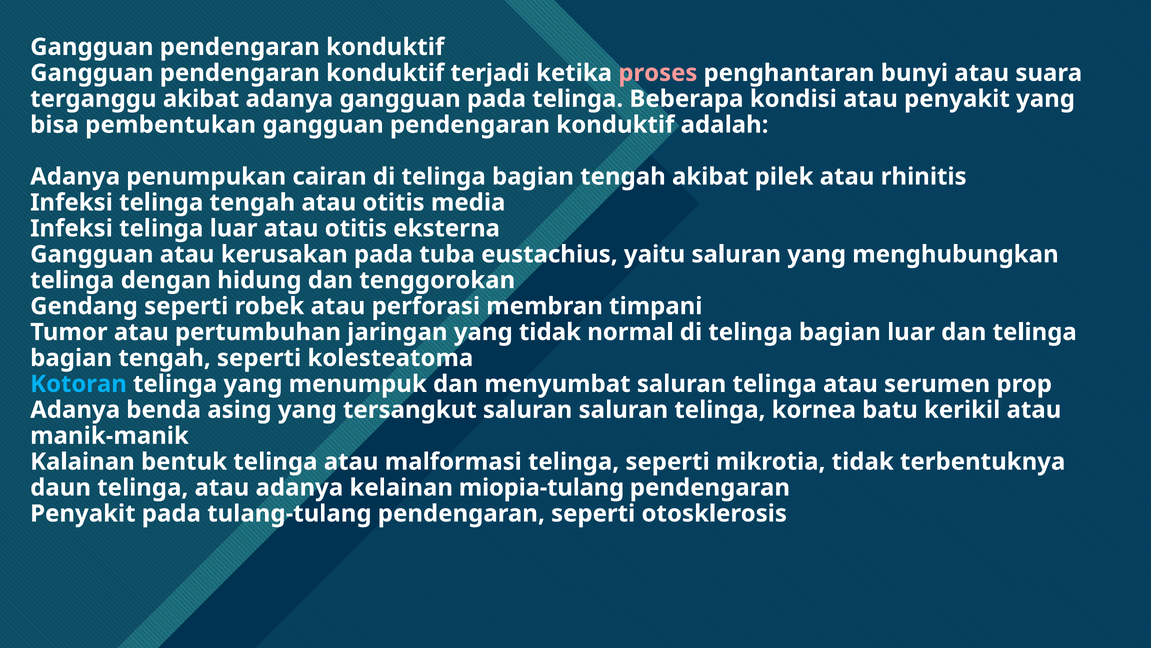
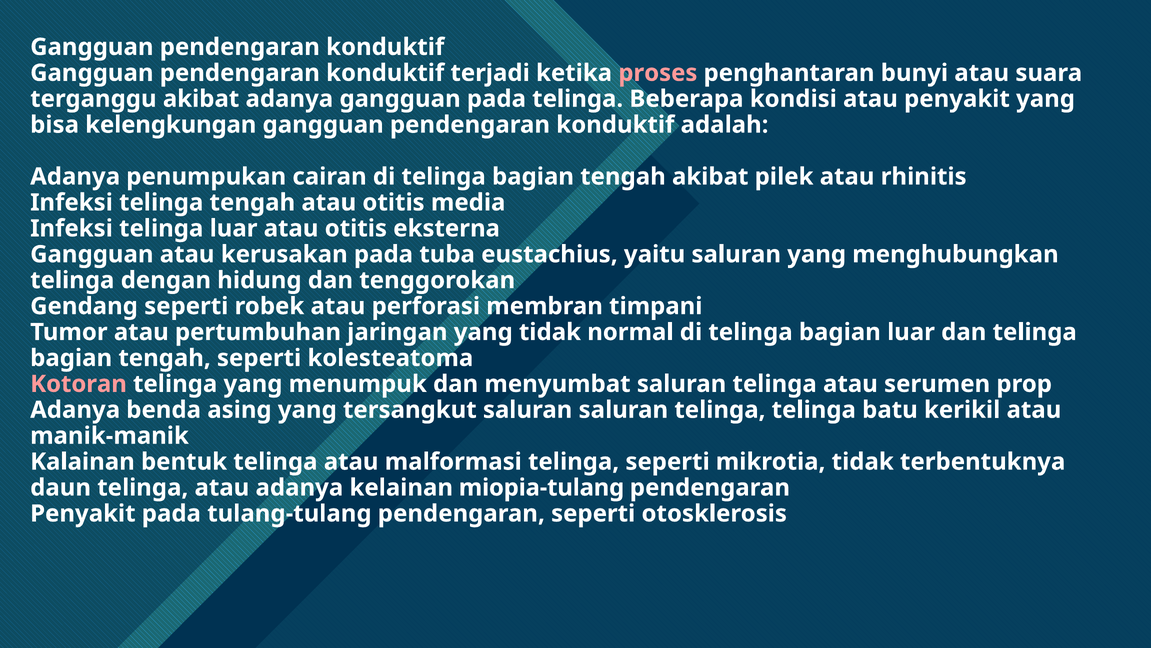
pembentukan: pembentukan -> kelengkungan (171, 125)
Kotoran colour: light blue -> pink (79, 384)
telinga kornea: kornea -> telinga (814, 410)
